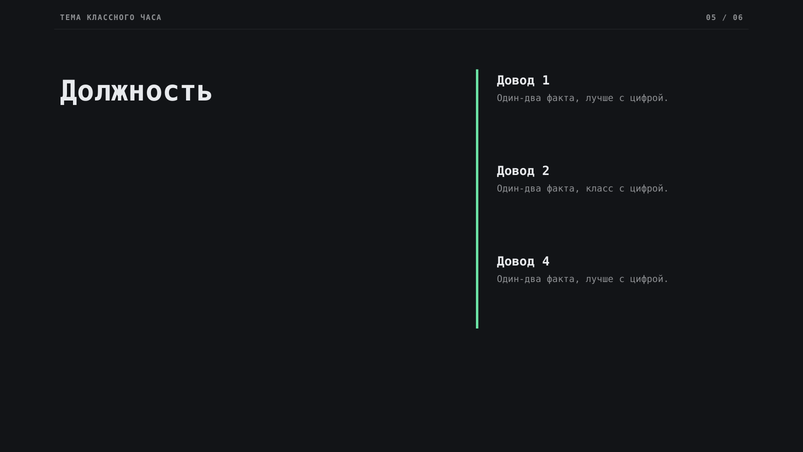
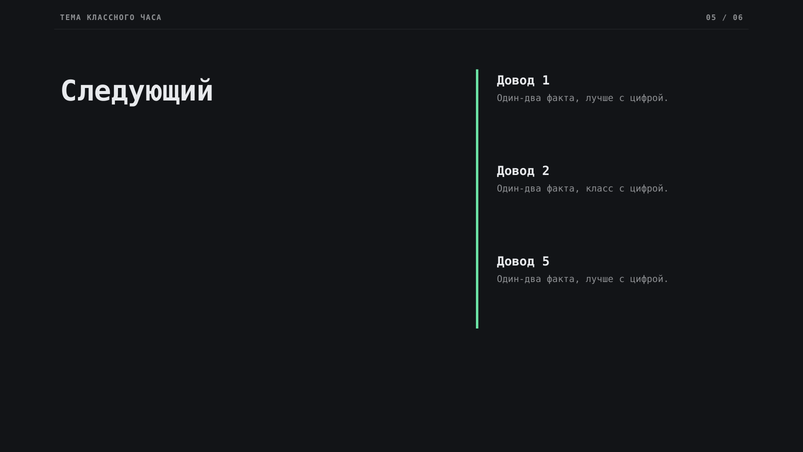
Должность: Должность -> Следующий (137, 91)
4: 4 -> 5 (546, 261)
